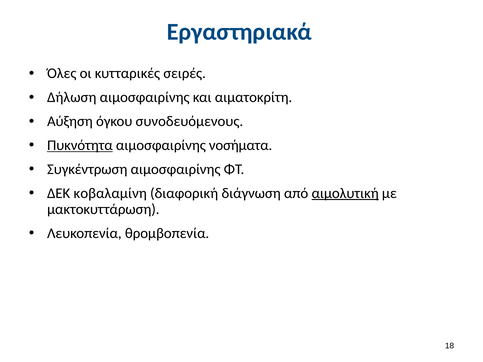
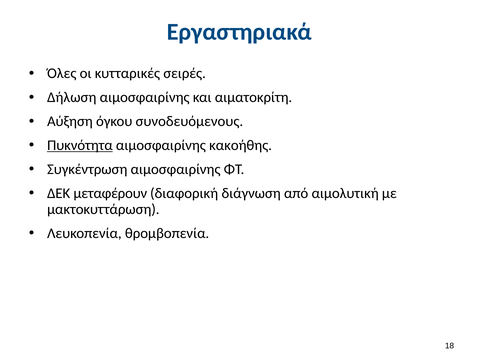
νοσήματα: νοσήματα -> κακοήθης (241, 145)
κοβαλαμίνη: κοβαλαμίνη -> μεταφέρουν (110, 193)
αιμολυτική underline: present -> none (345, 193)
